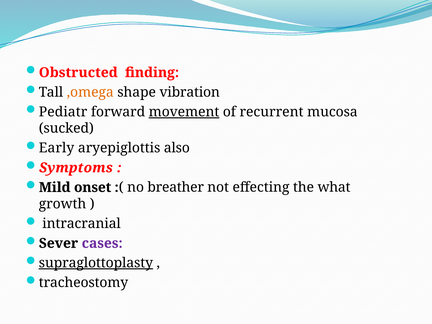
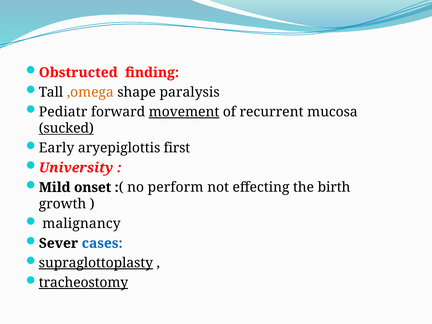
vibration: vibration -> paralysis (190, 92)
sucked underline: none -> present (66, 128)
also: also -> first (177, 148)
Symptoms: Symptoms -> University (76, 168)
breather: breather -> perform (176, 187)
what: what -> birth (334, 187)
intracranial: intracranial -> malignancy (81, 224)
cases colour: purple -> blue (102, 243)
tracheostomy underline: none -> present (84, 283)
